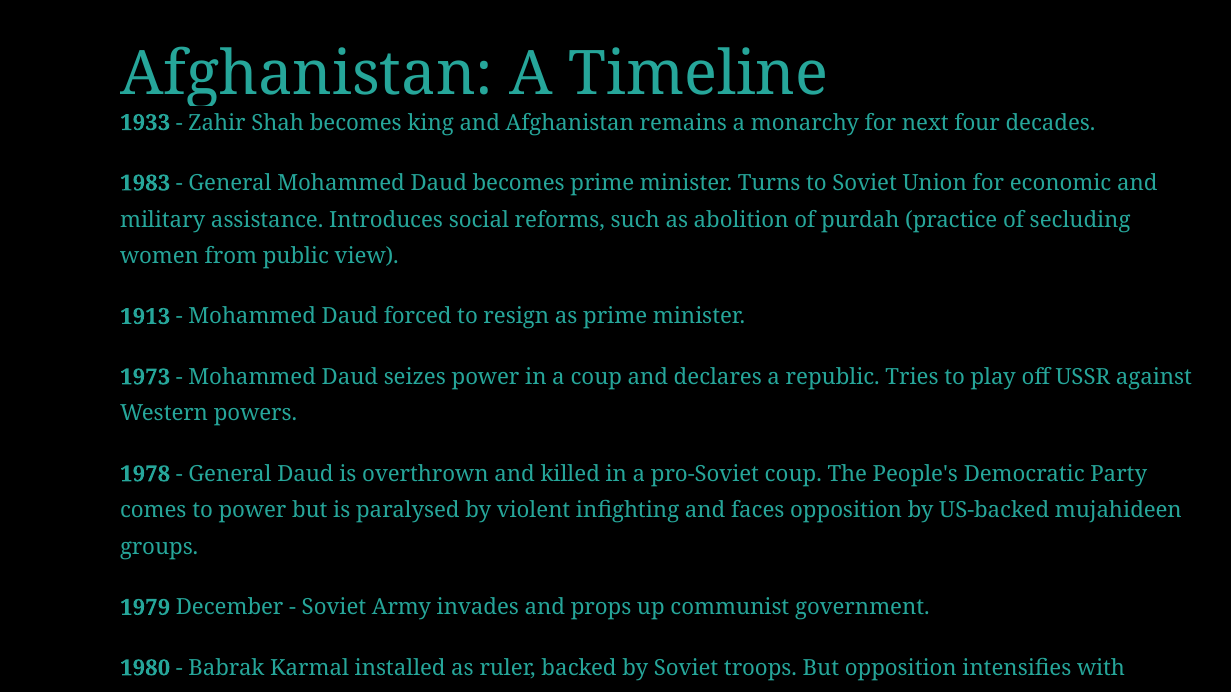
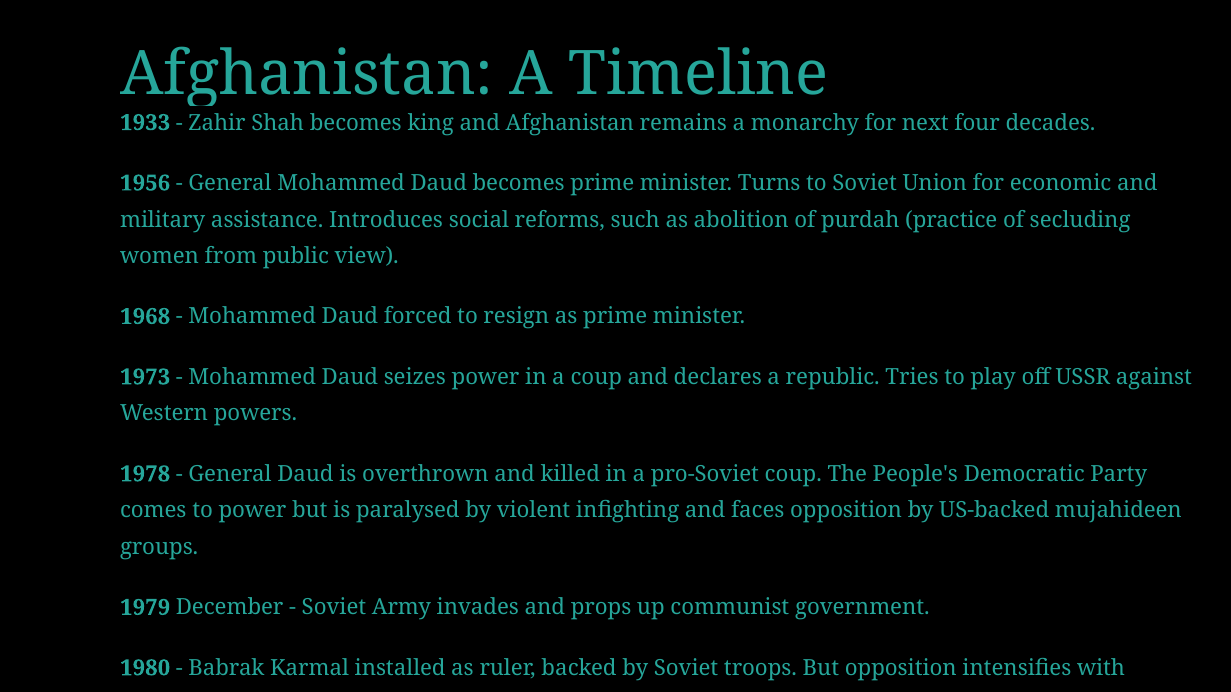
1983: 1983 -> 1956 (145, 183)
1913: 1913 -> 1968 (145, 317)
